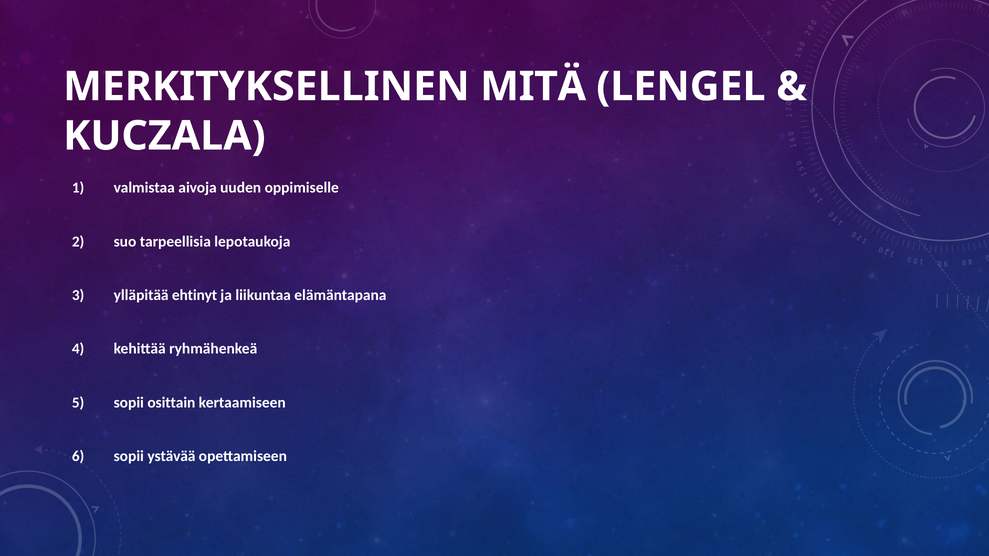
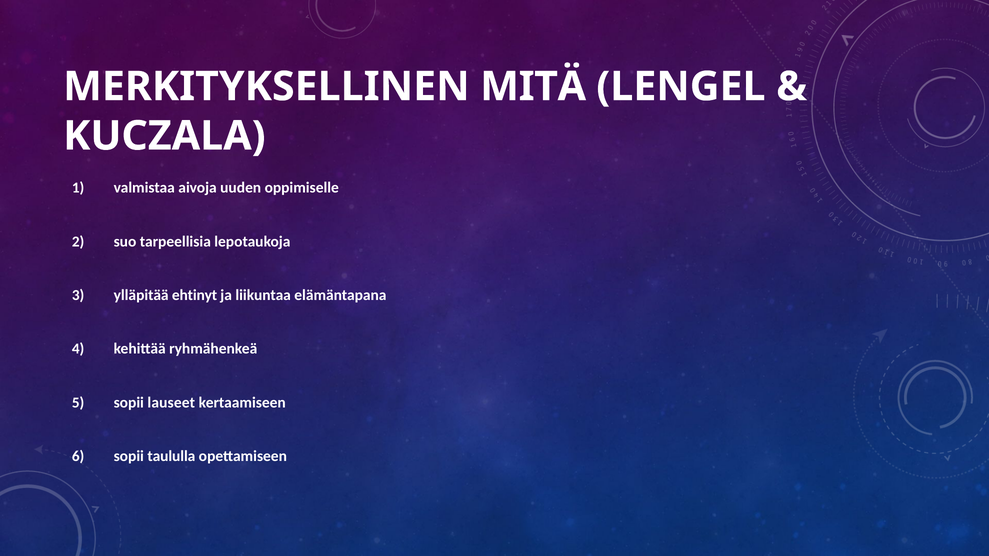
osittain: osittain -> lauseet (171, 403)
ystävää: ystävää -> taululla (171, 457)
